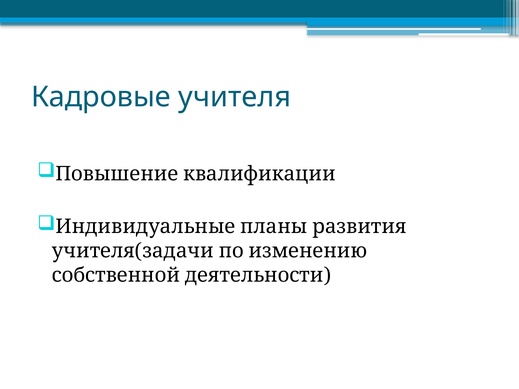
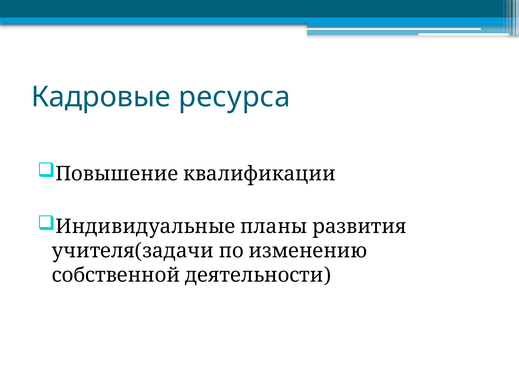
Кадровые учителя: учителя -> ресурса (235, 97)
